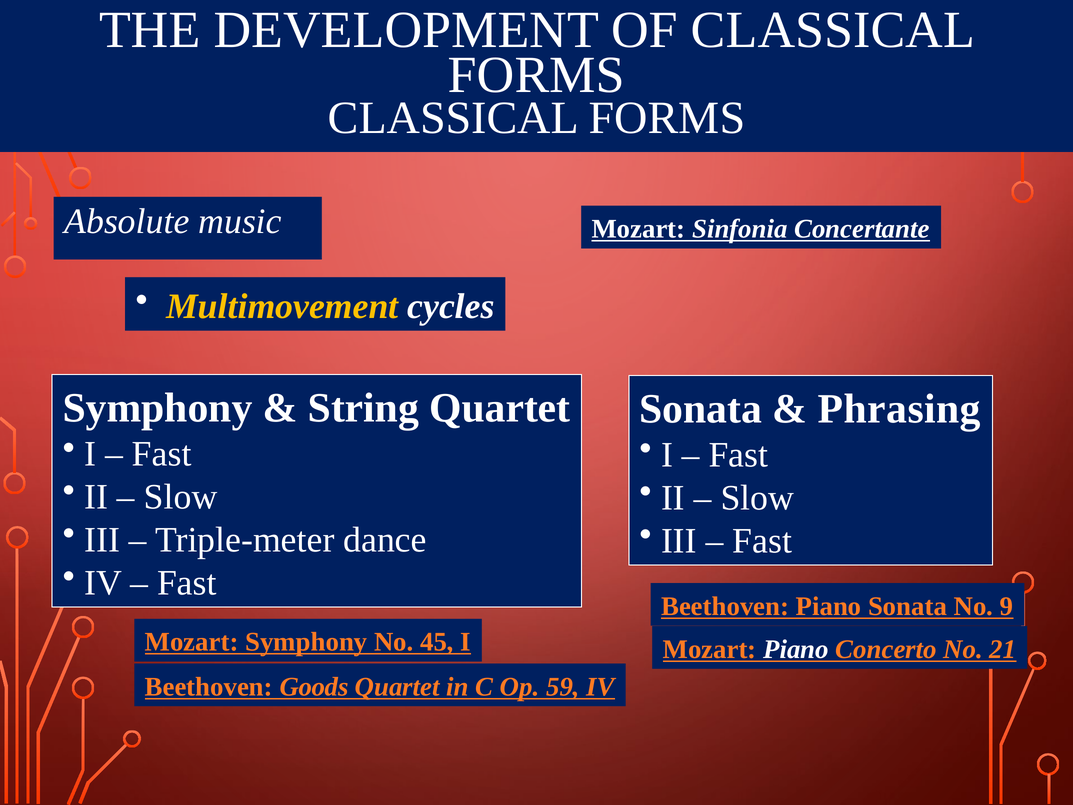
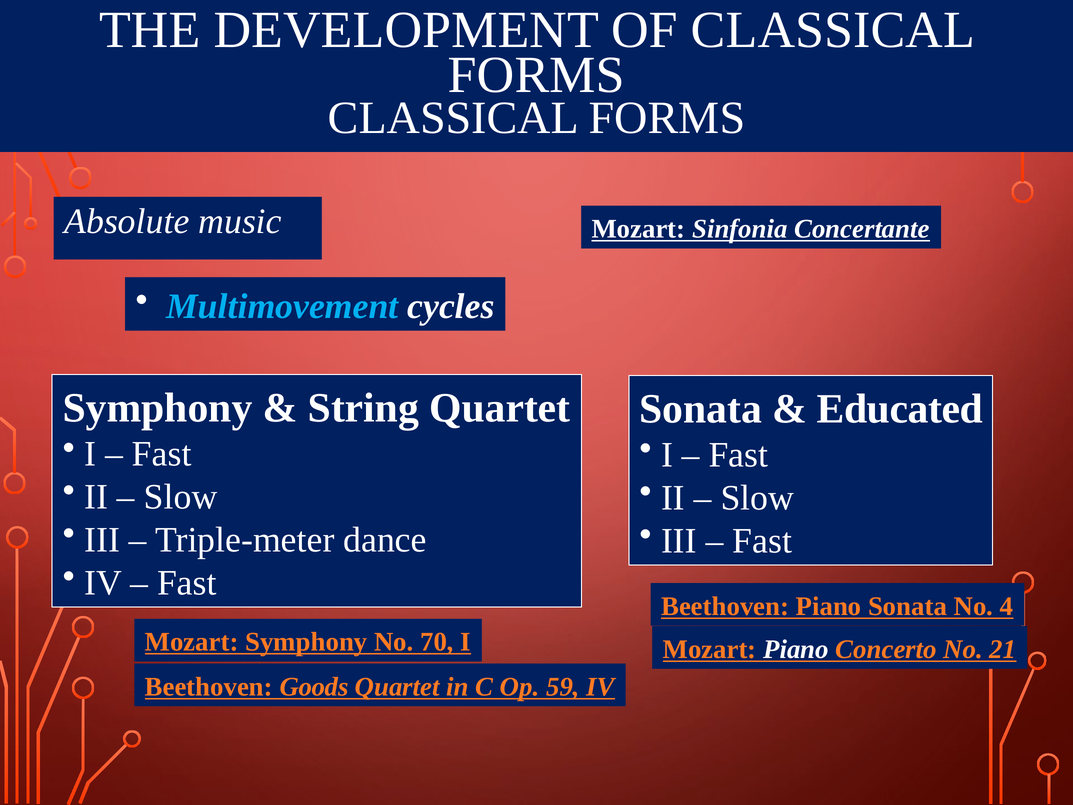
Multimovement colour: yellow -> light blue (282, 306)
Phrasing: Phrasing -> Educated (900, 409)
9: 9 -> 4 (1007, 606)
45: 45 -> 70 (437, 642)
